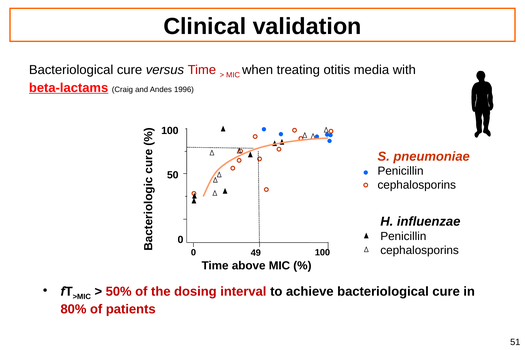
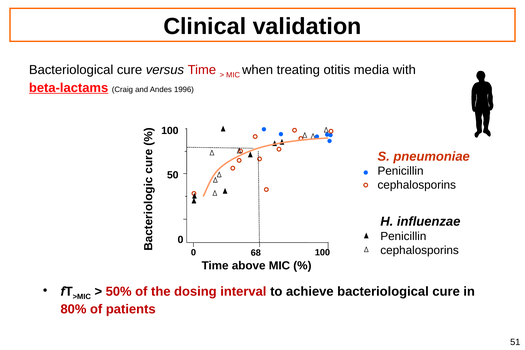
49: 49 -> 68 (256, 253)
